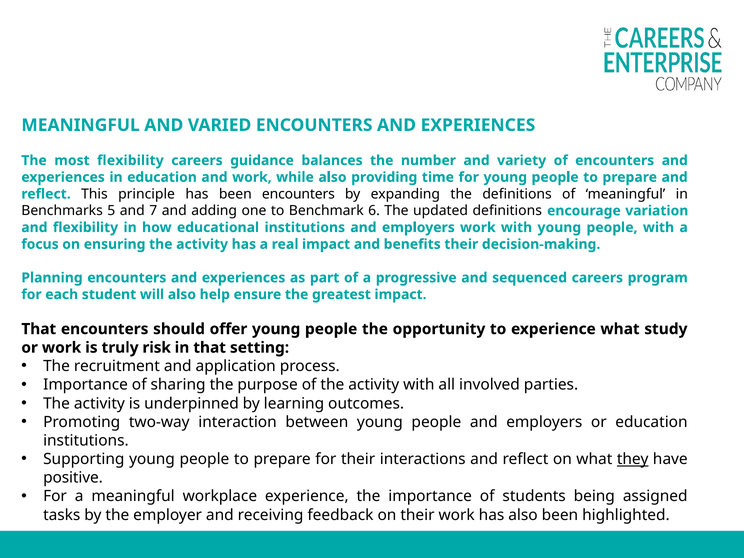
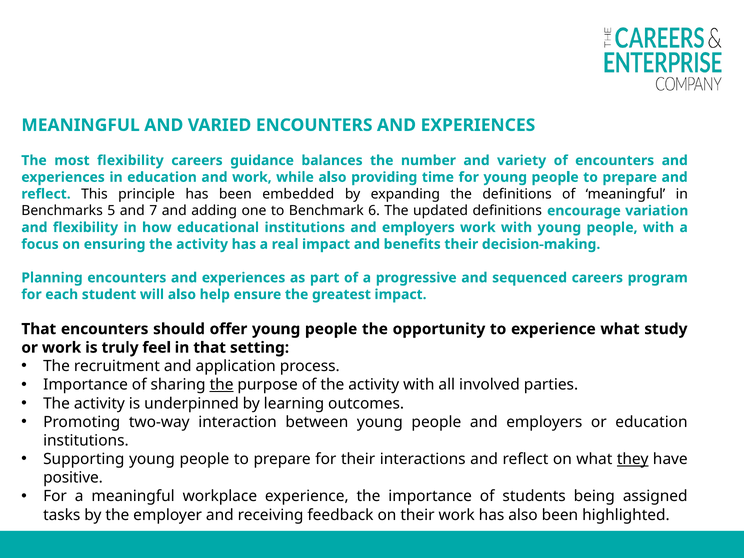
been encounters: encounters -> embedded (298, 194)
risk: risk -> feel (157, 348)
the underline: none -> present (222, 385)
